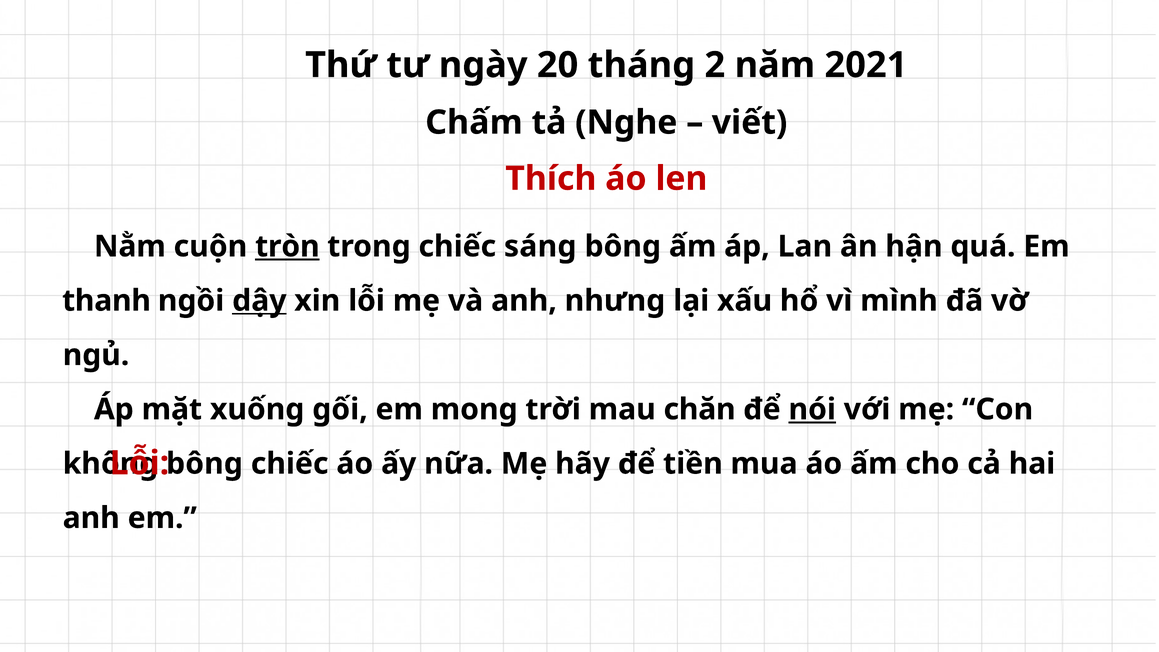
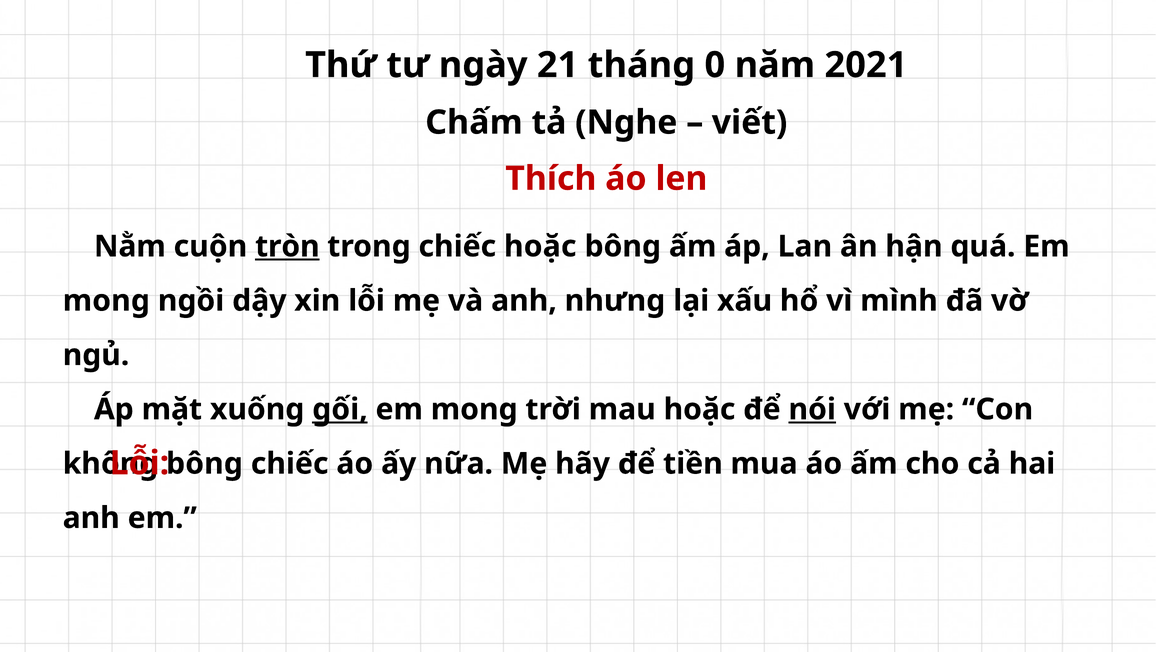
20: 20 -> 21 (558, 65)
2: 2 -> 0 (715, 65)
chiếc sáng: sáng -> hoặc (540, 246)
thanh: thanh -> mong (106, 301)
dậy underline: present -> none (259, 301)
gối underline: none -> present (340, 409)
mau chăn: chăn -> hoặc (699, 409)
